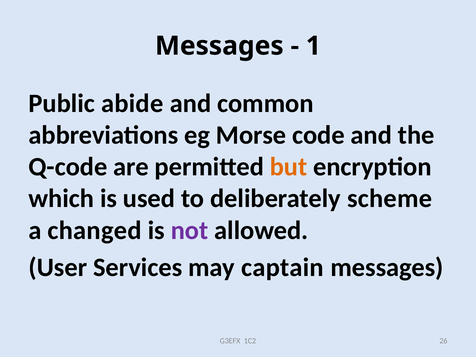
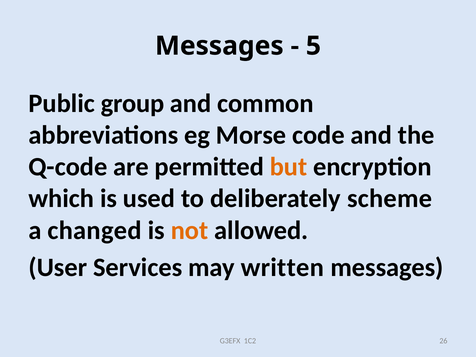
1: 1 -> 5 (313, 46)
abide: abide -> group (133, 103)
not colour: purple -> orange (190, 230)
captain: captain -> written (282, 267)
